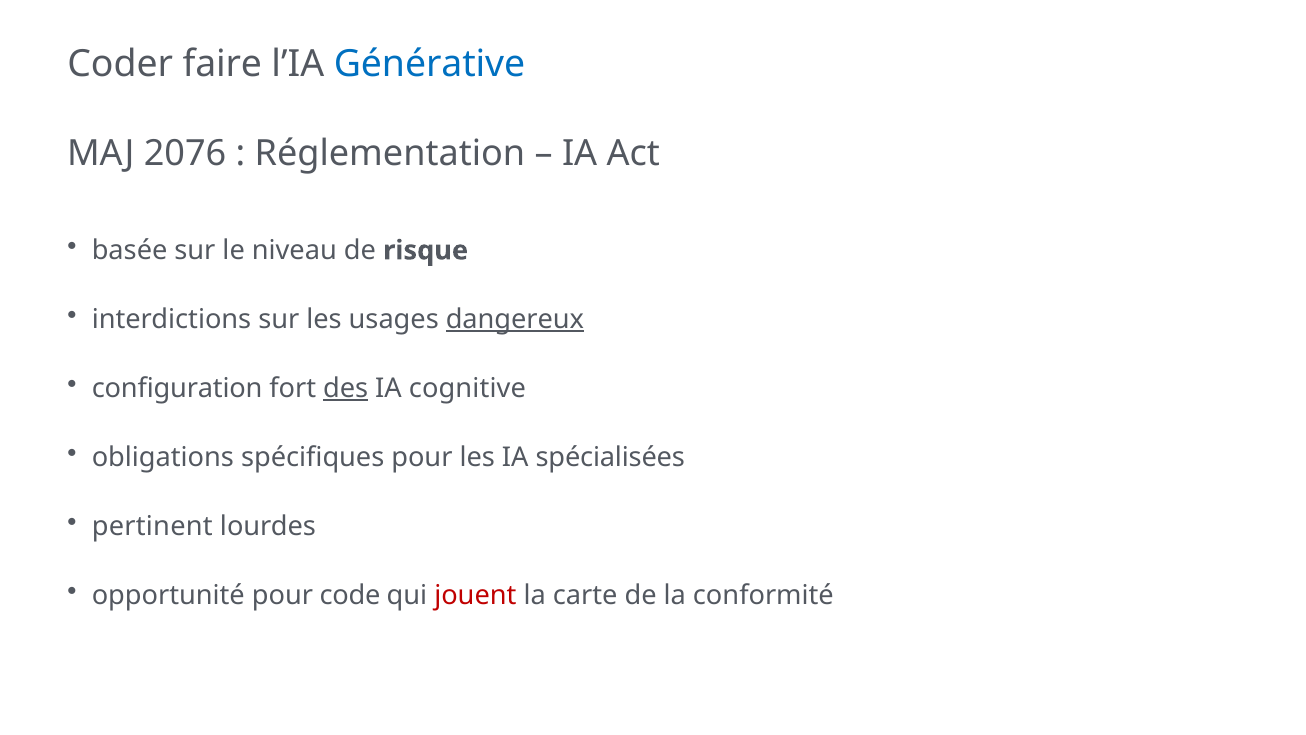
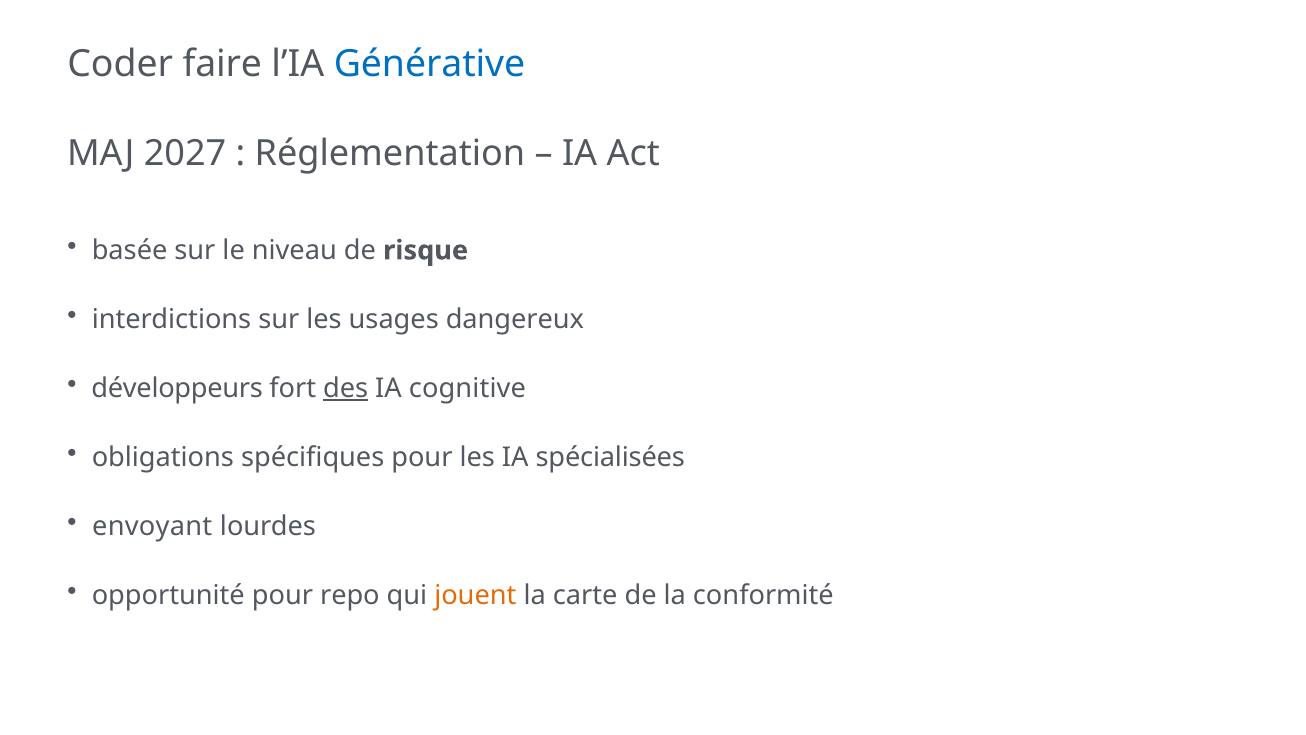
2076: 2076 -> 2027 (185, 154)
dangereux underline: present -> none (515, 319)
configuration: configuration -> développeurs (177, 388)
pertinent: pertinent -> envoyant (152, 526)
code: code -> repo (350, 595)
jouent colour: red -> orange (475, 595)
